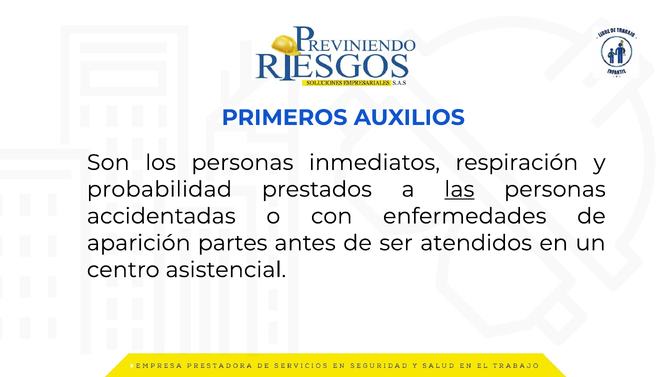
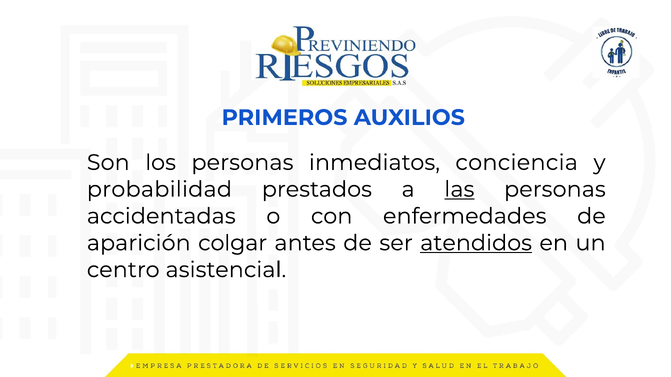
respiración: respiración -> conciencia (517, 163)
partes: partes -> colgar (233, 243)
atendidos underline: none -> present (476, 243)
